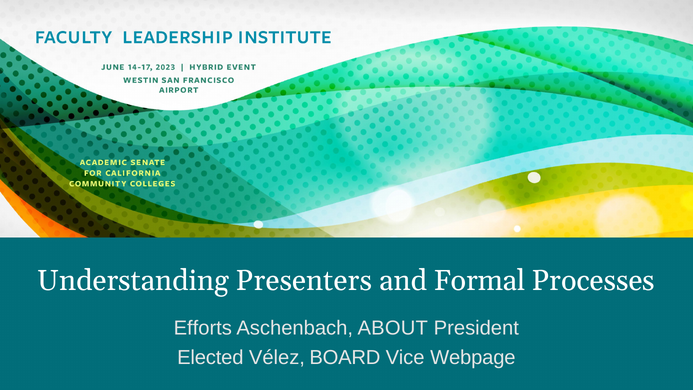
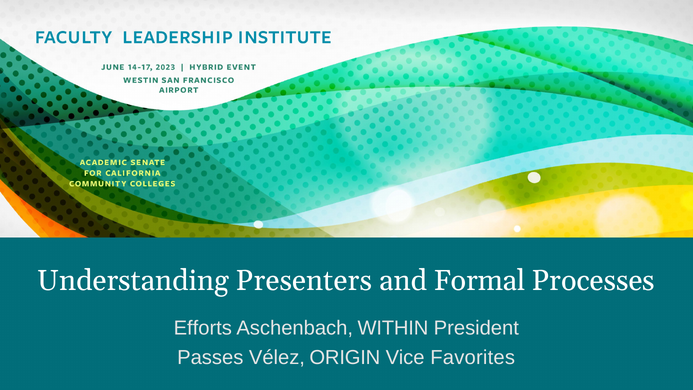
ABOUT: ABOUT -> WITHIN (393, 328)
Elected: Elected -> Passes (210, 357)
BOARD: BOARD -> ORIGIN (345, 357)
Webpage: Webpage -> Favorites (473, 357)
